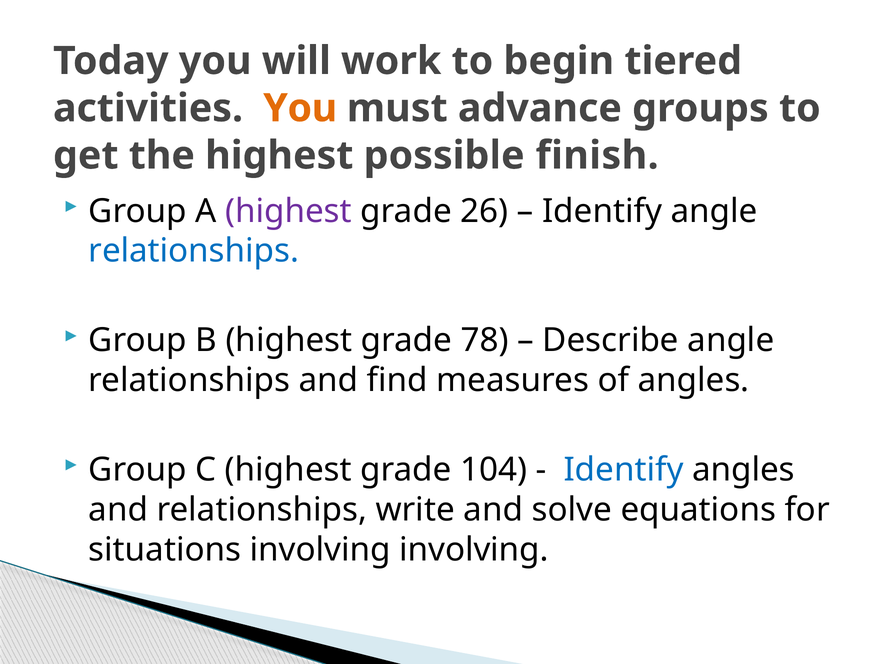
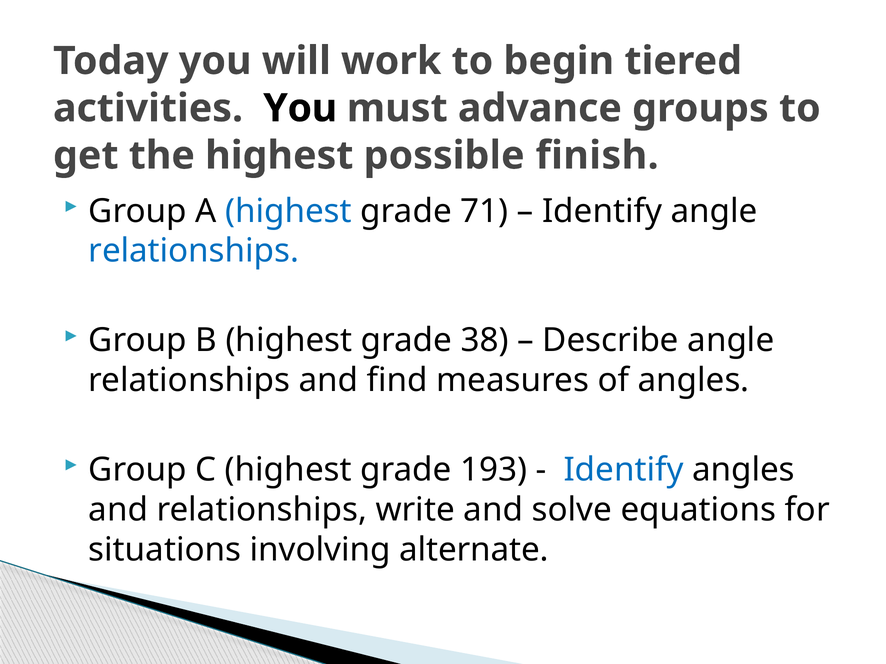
You colour: orange -> black (300, 108)
highest colour: purple -> blue (289, 211)
26: 26 -> 71 (484, 211)
78: 78 -> 38 (485, 341)
104: 104 -> 193 (494, 470)
involving involving: involving -> alternate (474, 550)
